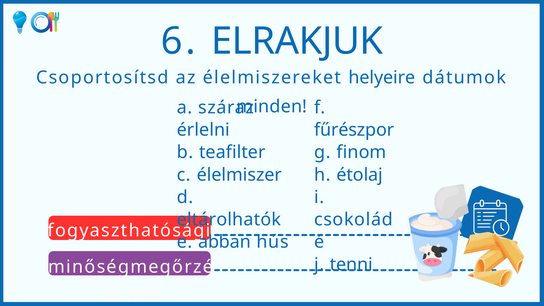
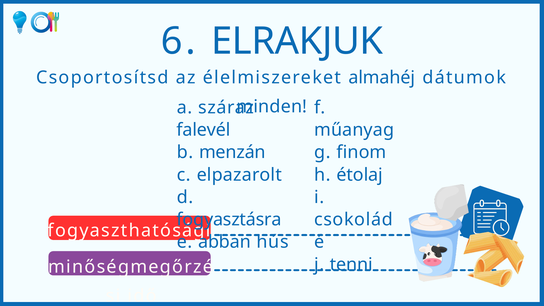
helyeire: helyeire -> almahéj (382, 78)
érlelni: érlelni -> falevél (203, 130)
fűrészpor: fűrészpor -> műanyag (354, 130)
teafilter: teafilter -> menzán (232, 152)
élelmiszer: élelmiszer -> elpazarolt (239, 175)
eltárolhatók: eltárolhatók -> fogyasztásra (229, 220)
